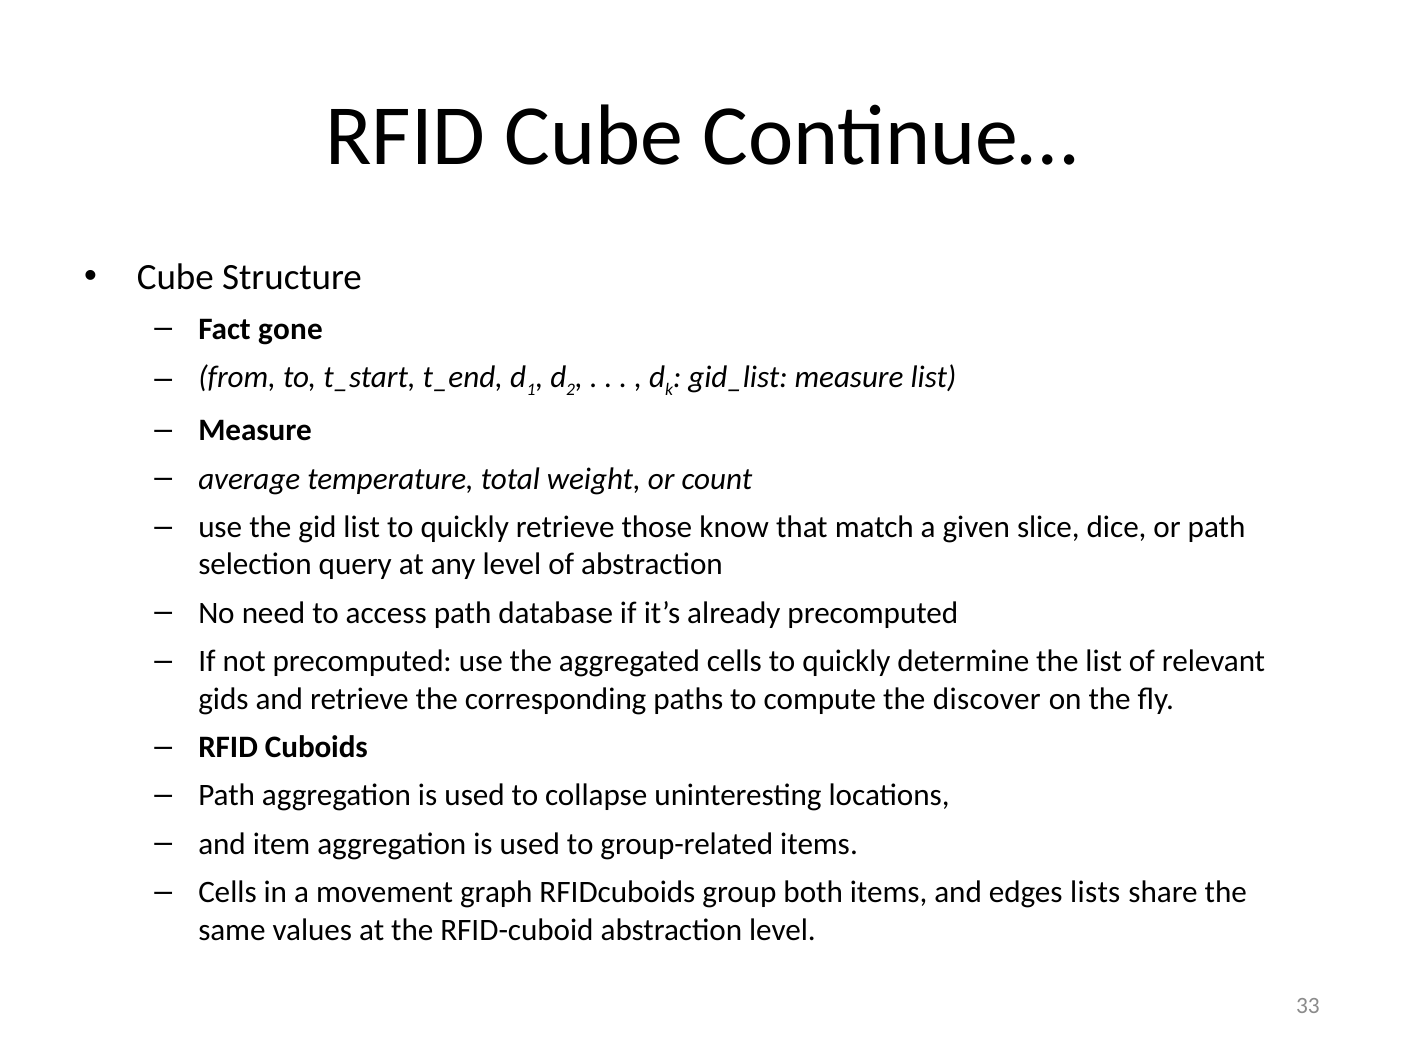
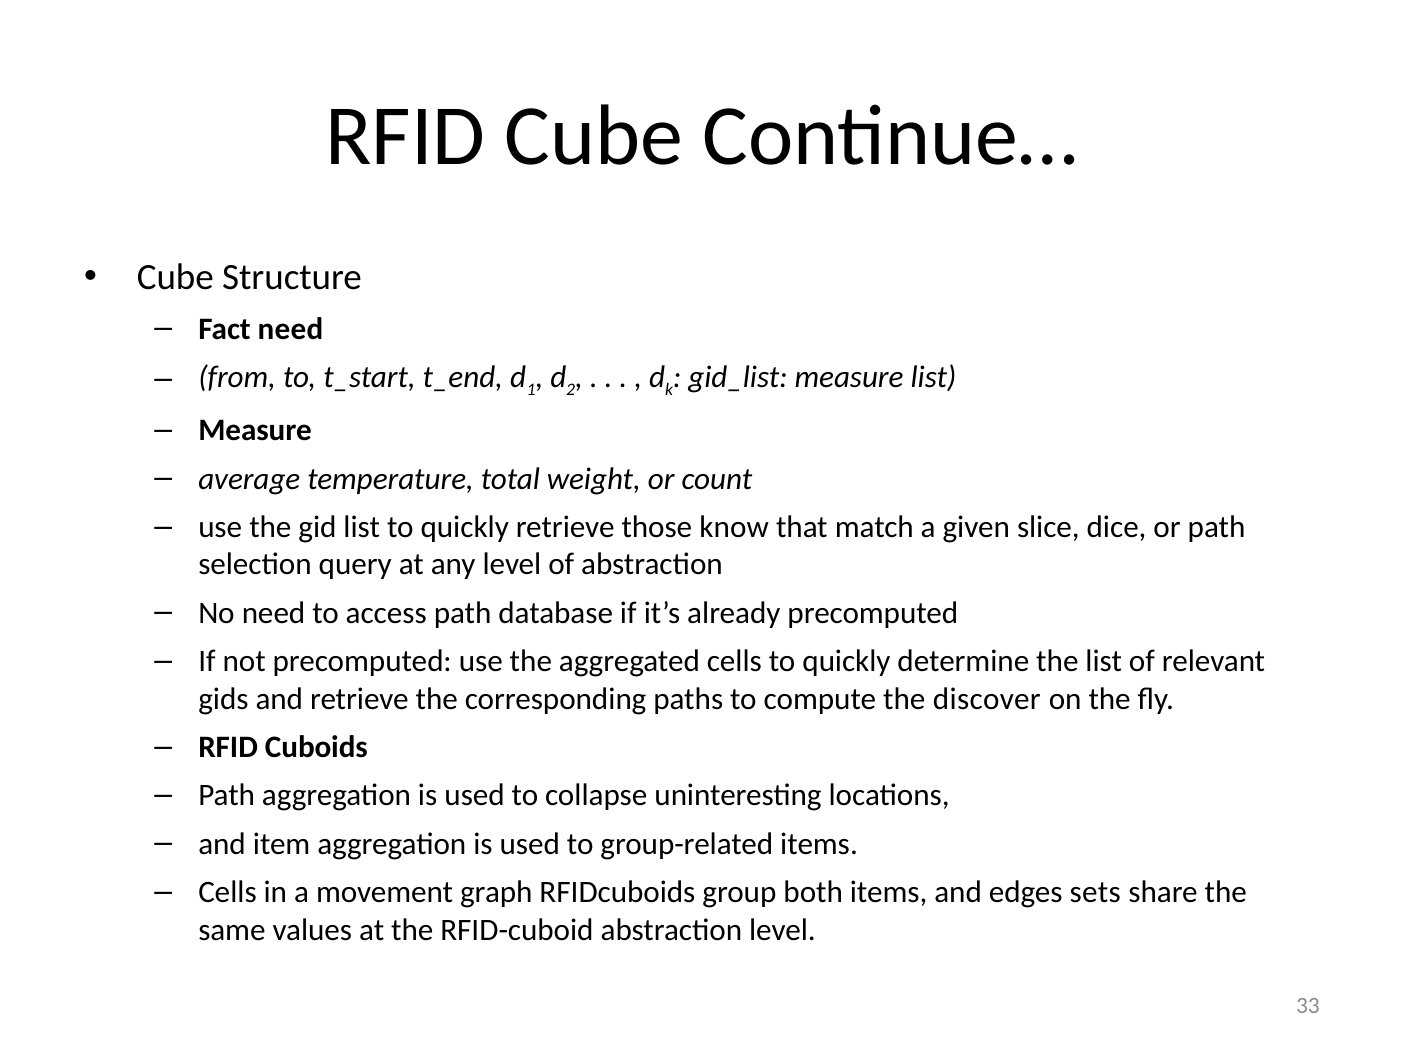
Fact gone: gone -> need (290, 329)
lists: lists -> sets (1095, 892)
